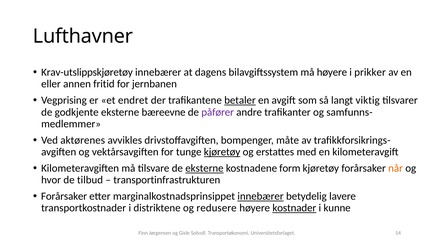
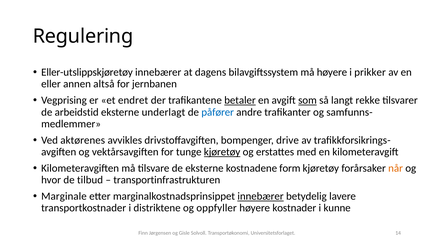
Lufthavner: Lufthavner -> Regulering (83, 36)
Krav-utslippskjøretøy: Krav-utslippskjøretøy -> Eller-utslippskjøretøy (87, 72)
fritid: fritid -> altså (104, 84)
som underline: none -> present (307, 100)
viktig: viktig -> rekke (368, 100)
godkjente: godkjente -> arbeidstid (77, 112)
bæreevne: bæreevne -> underlagt (163, 112)
påfører colour: purple -> blue (218, 112)
måte: måte -> drive (288, 140)
eksterne underline: present -> none (204, 168)
Forårsaker: Forårsaker -> Marginale (64, 196)
redusere: redusere -> oppfyller (217, 208)
kostnader underline: present -> none (294, 208)
